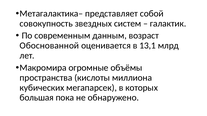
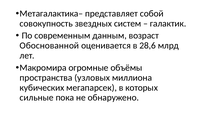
13,1: 13,1 -> 28,6 (148, 46)
кислоты: кислоты -> узловых (92, 78)
большая: большая -> сильные (37, 98)
